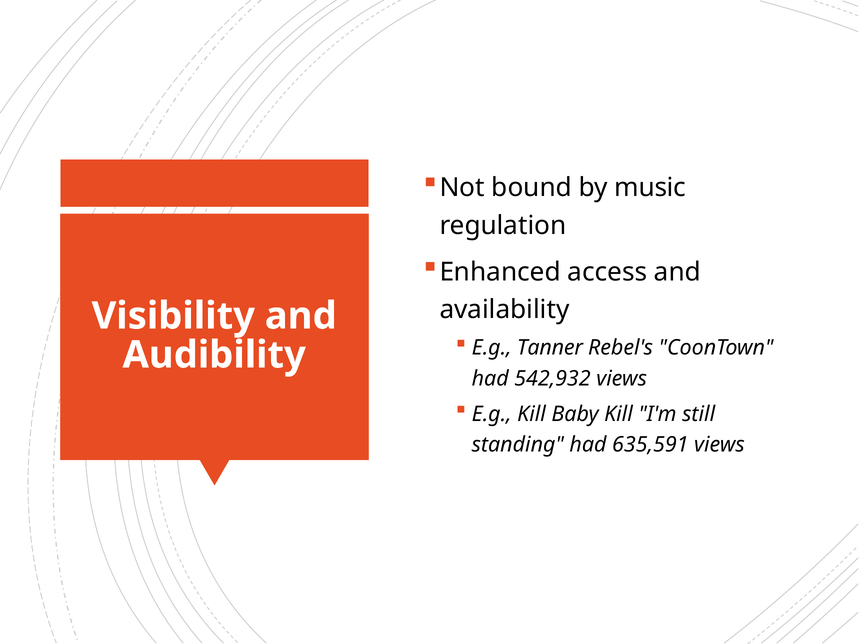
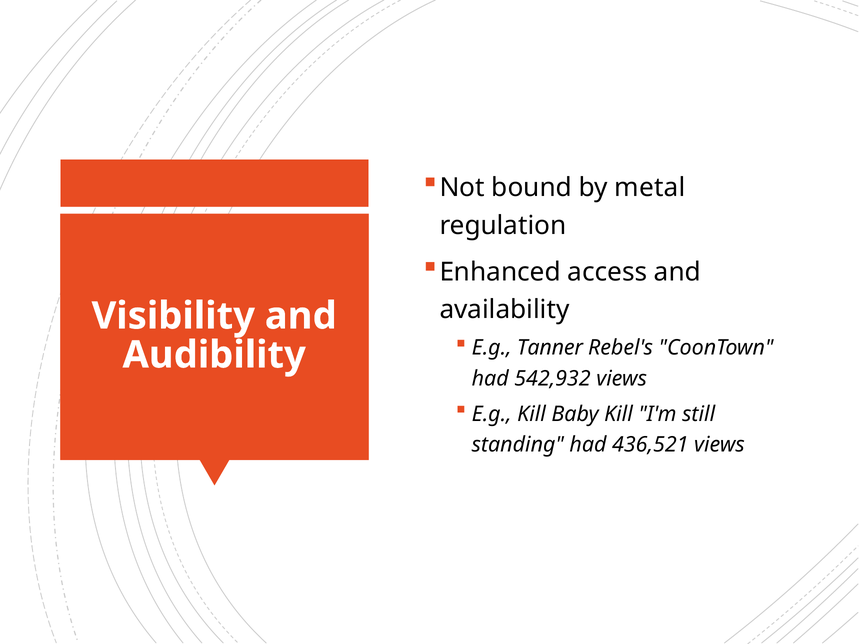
music: music -> metal (650, 188)
635,591: 635,591 -> 436,521 (650, 445)
